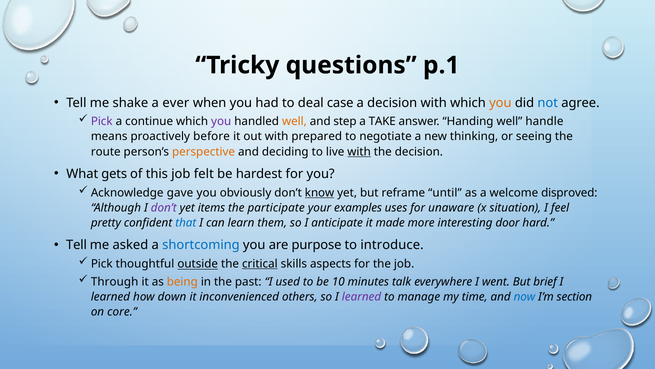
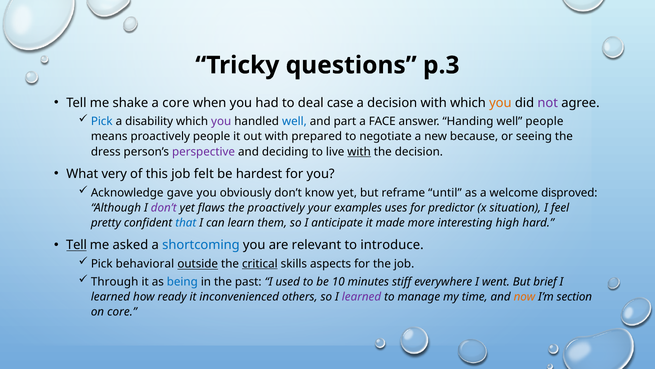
p.1: p.1 -> p.3 (441, 65)
a ever: ever -> core (176, 103)
not colour: blue -> purple (548, 103)
Pick colour: purple -> blue (102, 121)
continue: continue -> disability (149, 121)
well colour: orange -> blue (294, 121)
step: step -> part (345, 121)
TAKE: TAKE -> FACE (382, 121)
well handle: handle -> people (544, 121)
proactively before: before -> people (212, 136)
thinking: thinking -> because (474, 136)
route: route -> dress (106, 151)
perspective colour: orange -> purple (204, 151)
gets: gets -> very (114, 174)
know underline: present -> none (320, 192)
items: items -> flaws (211, 207)
the participate: participate -> proactively (276, 207)
unaware: unaware -> predictor (451, 207)
door: door -> high (507, 222)
Tell underline: none -> present (76, 245)
purpose: purpose -> relevant (316, 245)
thoughtful: thoughtful -> behavioral (145, 263)
being colour: orange -> blue (182, 282)
talk: talk -> stiff (402, 282)
down: down -> ready (172, 297)
now colour: blue -> orange (524, 297)
